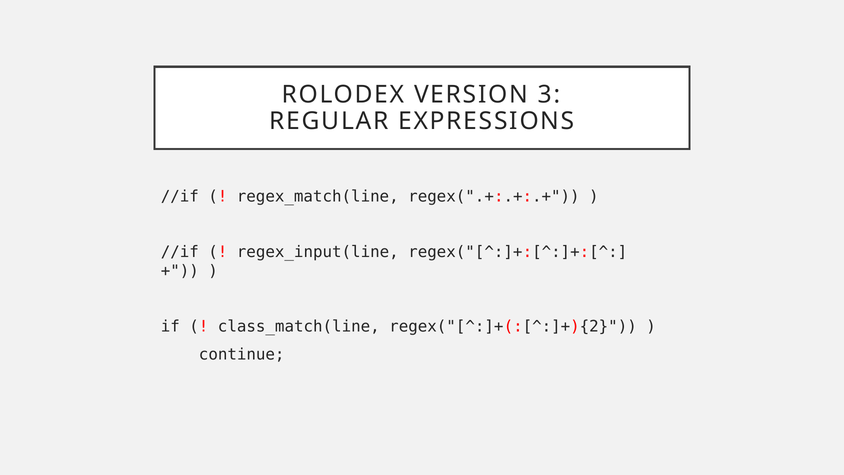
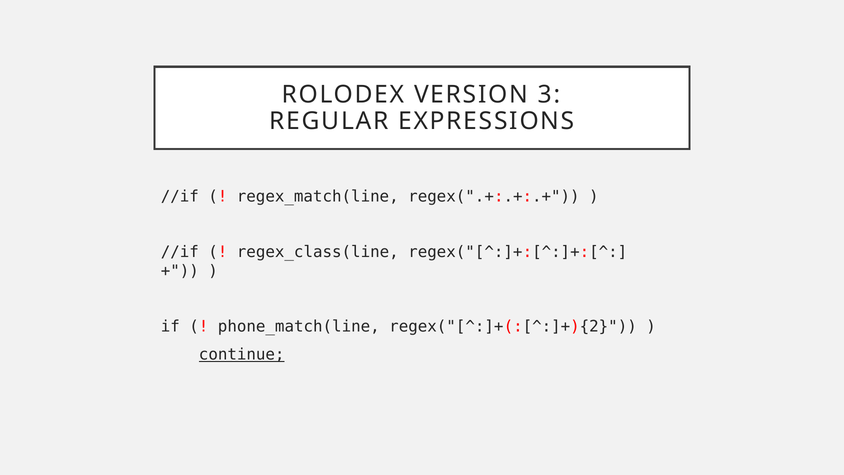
regex_input(line: regex_input(line -> regex_class(line (318, 252)
class_match(line: class_match(line -> phone_match(line (299, 327)
continue underline: none -> present (242, 354)
